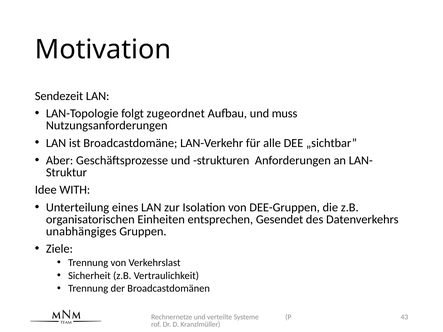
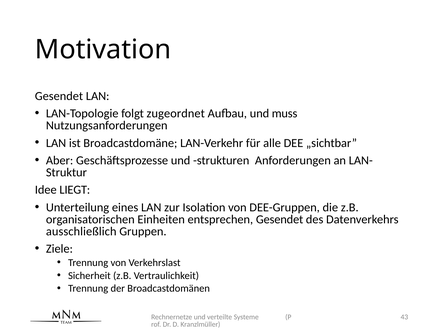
Sendezeit: Sendezeit -> Gesendet (59, 96)
WITH: WITH -> LIEGT (75, 190)
unabhängiges: unabhängiges -> ausschließlich (81, 231)
